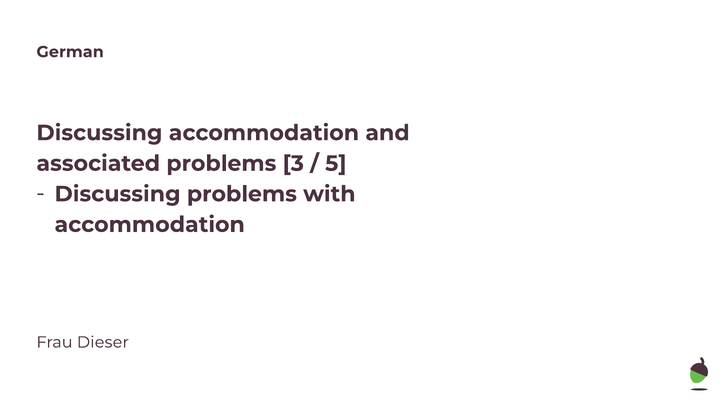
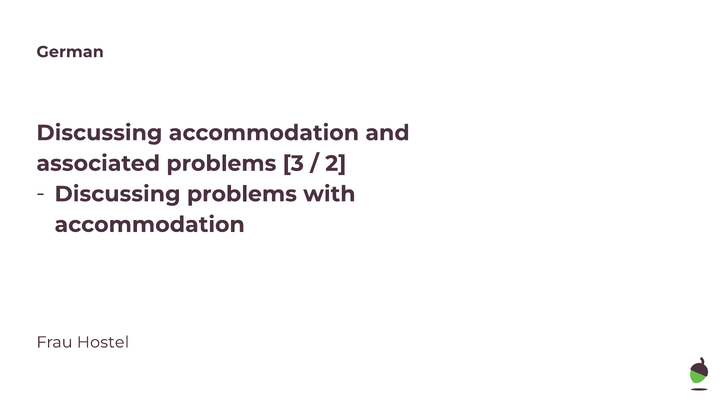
5: 5 -> 2 (336, 163)
Dieser: Dieser -> Hostel (103, 342)
